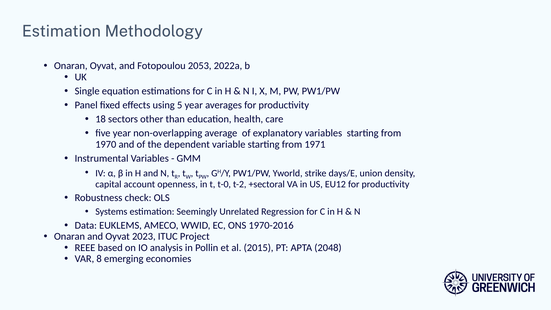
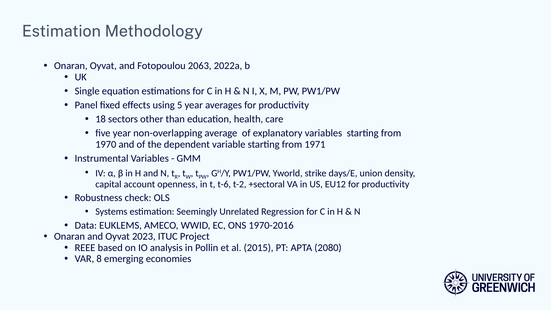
2053: 2053 -> 2063 (200, 66)
t-0: t-0 -> t-6 (224, 184)
2048: 2048 -> 2080 (328, 248)
